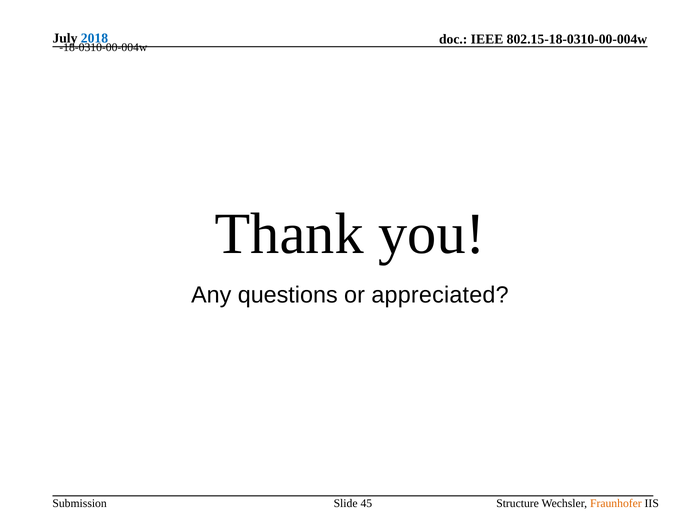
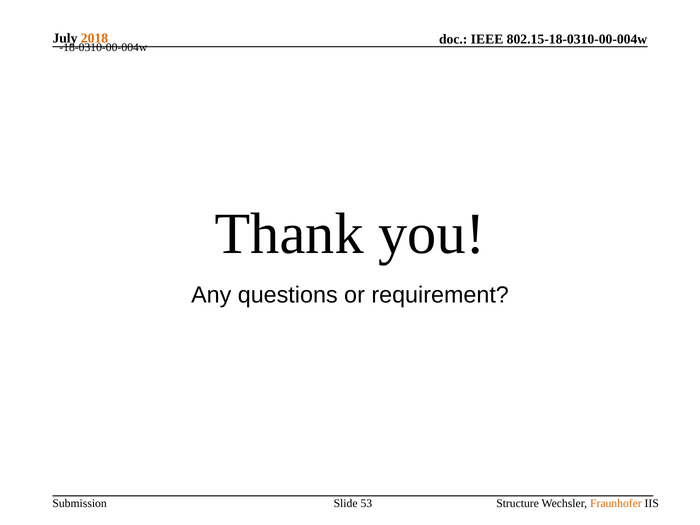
2018 colour: blue -> orange (94, 38)
appreciated: appreciated -> requirement (440, 295)
45: 45 -> 53 (366, 504)
